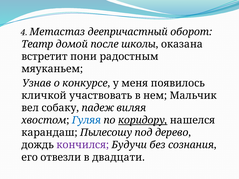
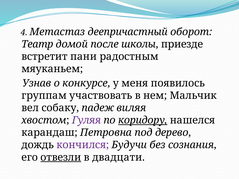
оказана: оказана -> приезде (182, 44)
пони: пони -> пани (84, 57)
кличкой: кличкой -> группам (44, 96)
Гуляя colour: blue -> purple (86, 120)
Пылесошу: Пылесошу -> Петровна (106, 133)
отвезли underline: none -> present (61, 157)
